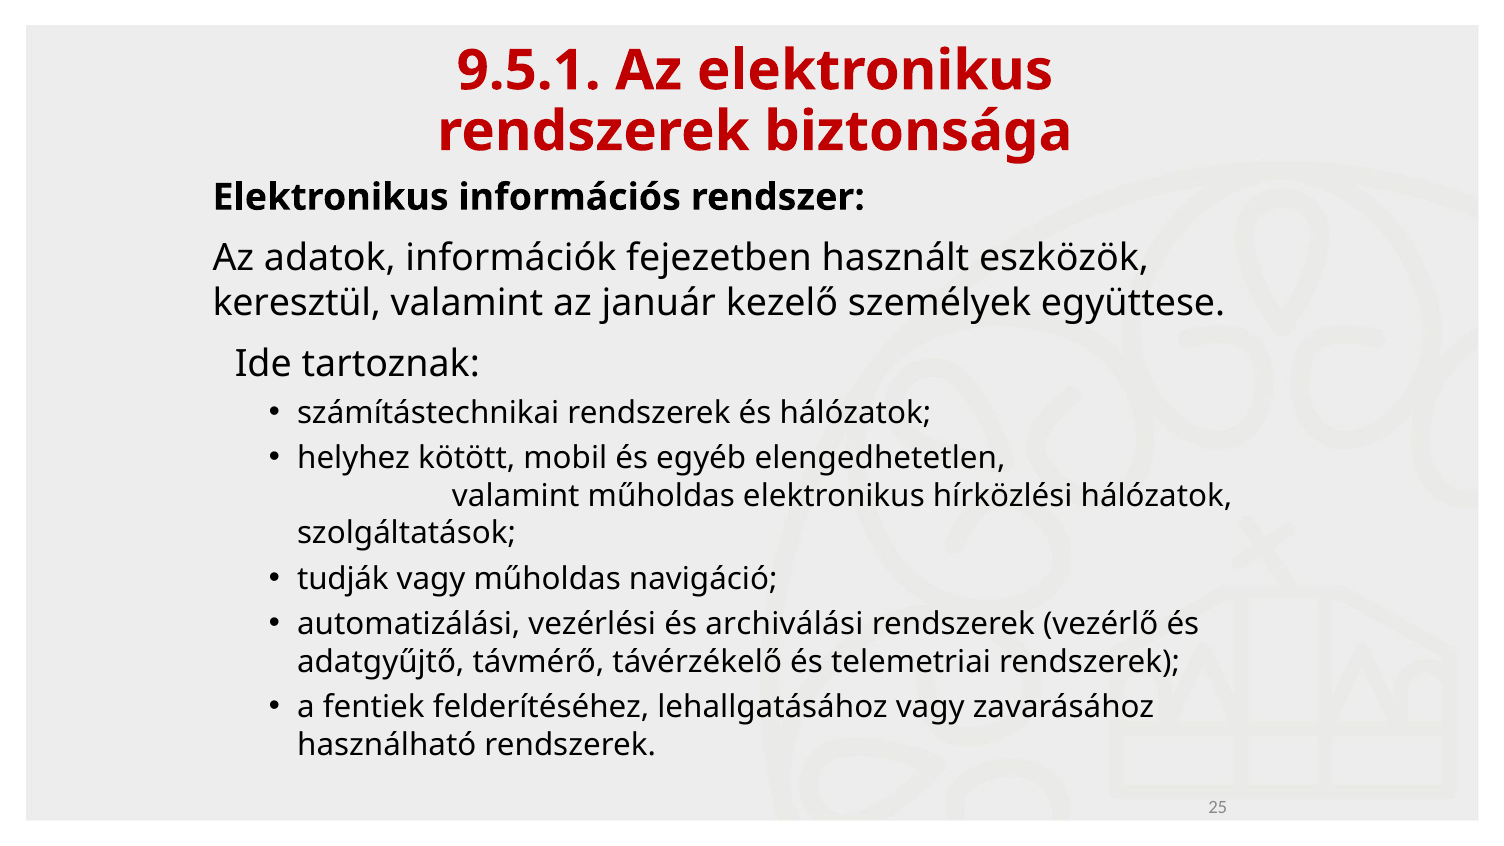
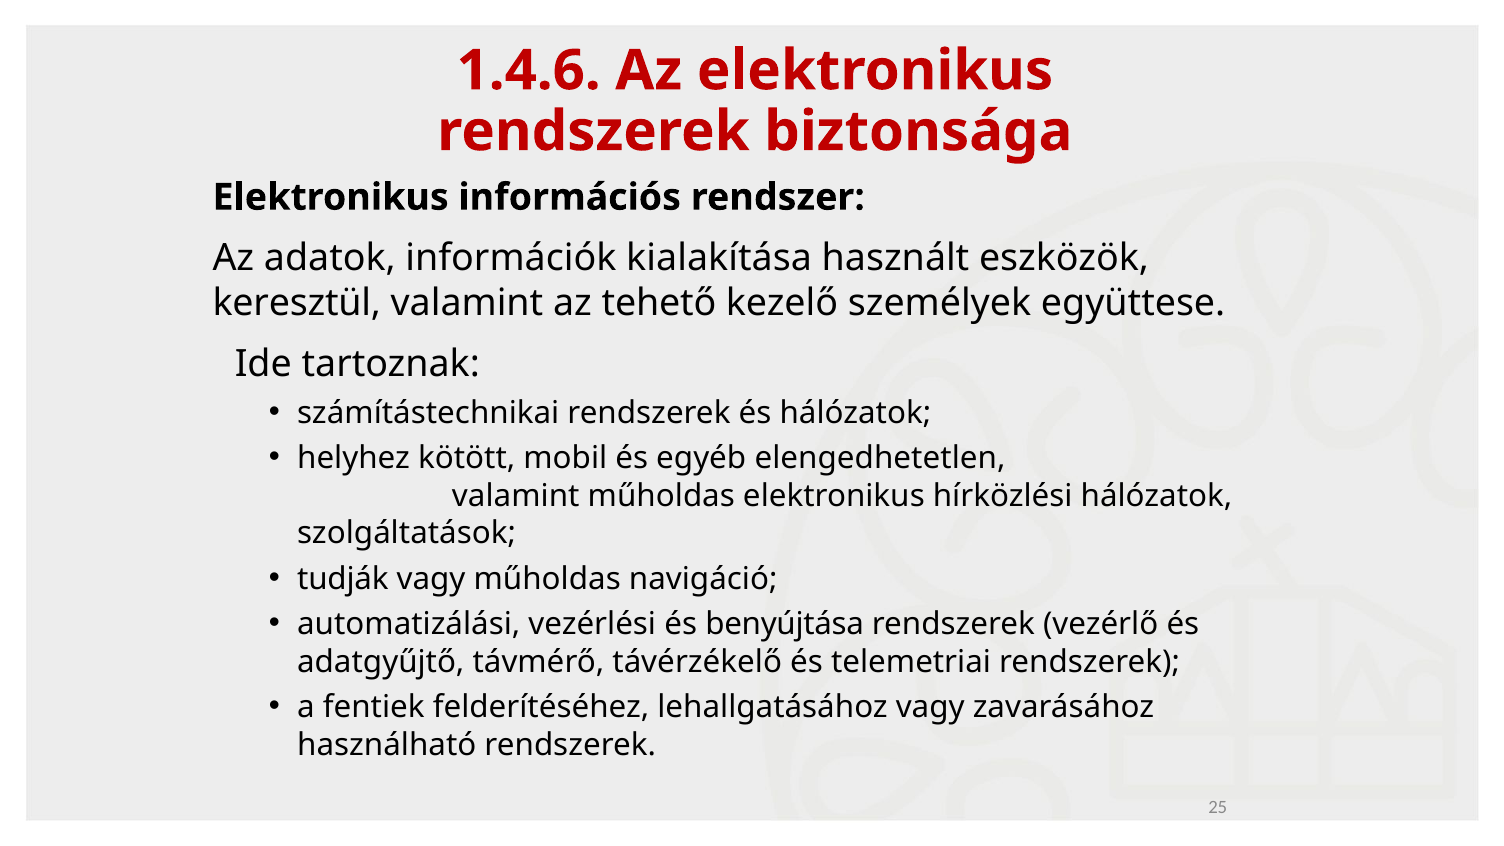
9.5.1: 9.5.1 -> 1.4.6 (529, 71)
fejezetben: fejezetben -> kialakítása (719, 258)
január: január -> tehető (659, 303)
archiválási: archiválási -> benyújtása (785, 624)
